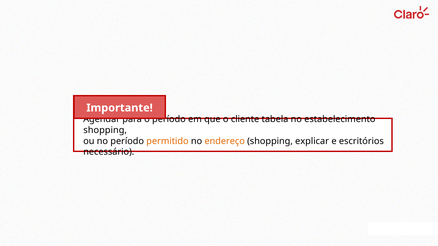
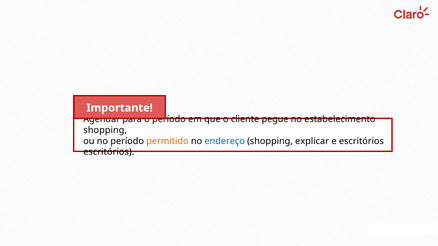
tabela: tabela -> pegue (275, 119)
endereço colour: orange -> blue (225, 141)
necessário: necessário -> escritórios (109, 152)
